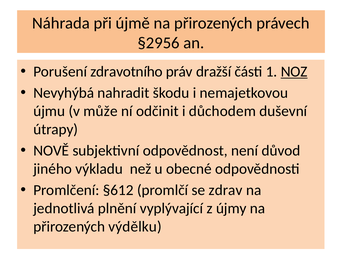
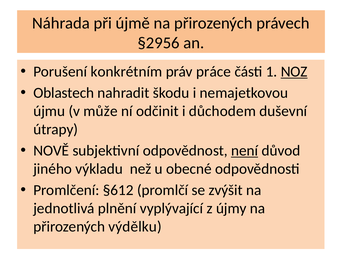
zdravotního: zdravotního -> konkrétním (126, 72)
dražší: dražší -> práce (214, 72)
Nevyhýbá: Nevyhýbá -> Oblastech (64, 93)
není underline: none -> present (245, 151)
zdrav: zdrav -> zvýšit (226, 190)
